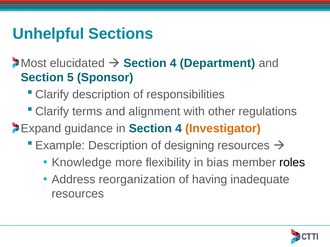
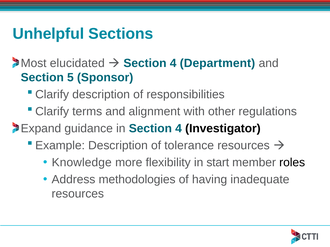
Investigator colour: orange -> black (223, 129)
designing: designing -> tolerance (189, 146)
bias: bias -> start (218, 163)
reorganization: reorganization -> methodologies (137, 180)
